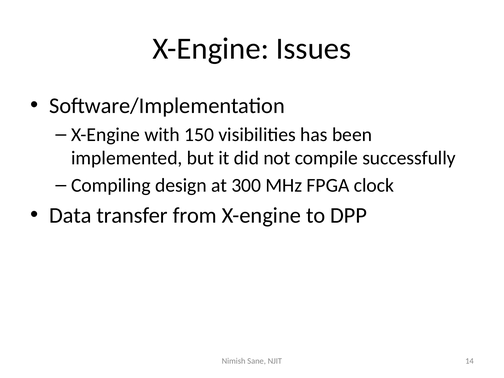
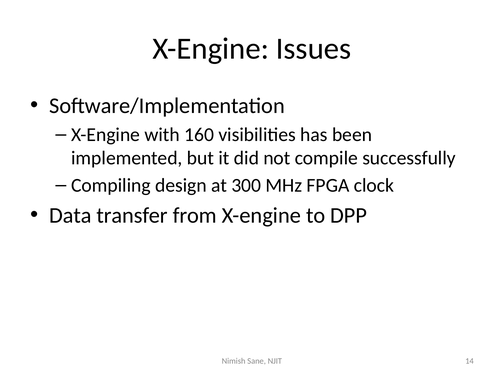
150: 150 -> 160 (199, 135)
